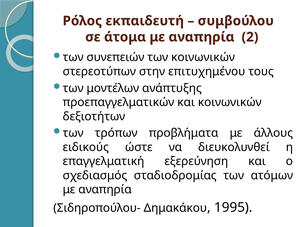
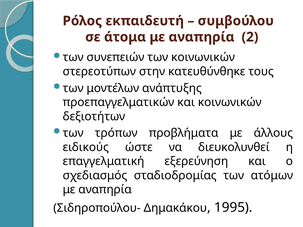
επιτυχημένου: επιτυχημένου -> κατευθύνθηκε (207, 72)
